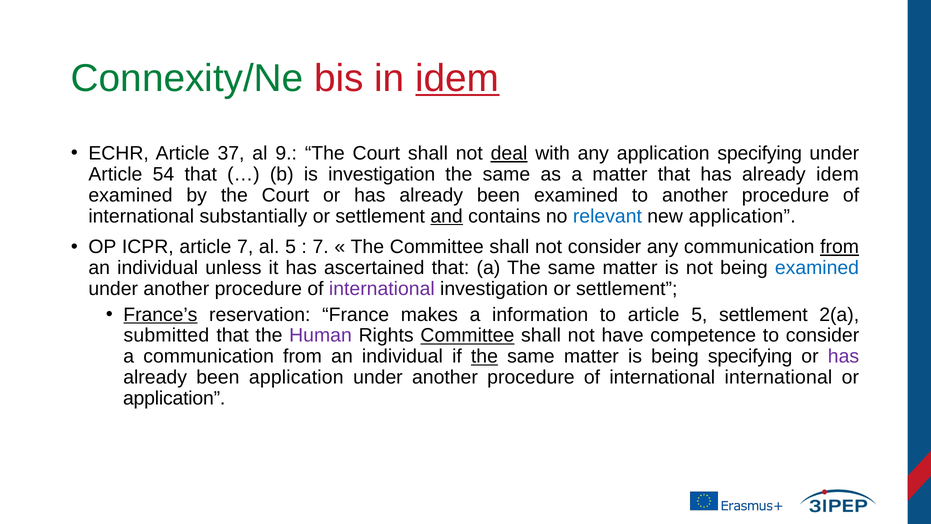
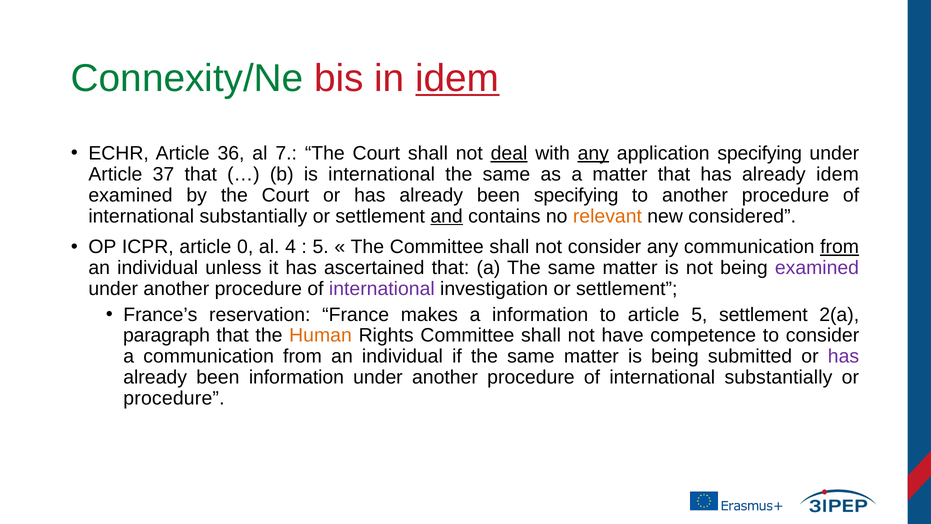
37: 37 -> 36 (231, 153)
9: 9 -> 7 (286, 153)
any underline: none -> present (593, 153)
54: 54 -> 37 (163, 174)
is investigation: investigation -> international (382, 174)
been examined: examined -> specifying (576, 195)
relevant colour: blue -> orange (607, 216)
new application: application -> considered (742, 216)
article 7: 7 -> 0 (245, 247)
al 5: 5 -> 4 (291, 247)
7: 7 -> 5 (321, 247)
examined colour: blue -> purple (817, 268)
France’s underline: present -> none (160, 314)
submitted: submitted -> paragraph (167, 335)
Human colour: purple -> orange (321, 335)
Committee underline: present -> none (467, 335)
the underline: present -> none (484, 356)
being specifying: specifying -> submitted (750, 356)
been application: application -> information (296, 377)
international: international -> substantially (778, 377)
application: application -> procedure (174, 398)
